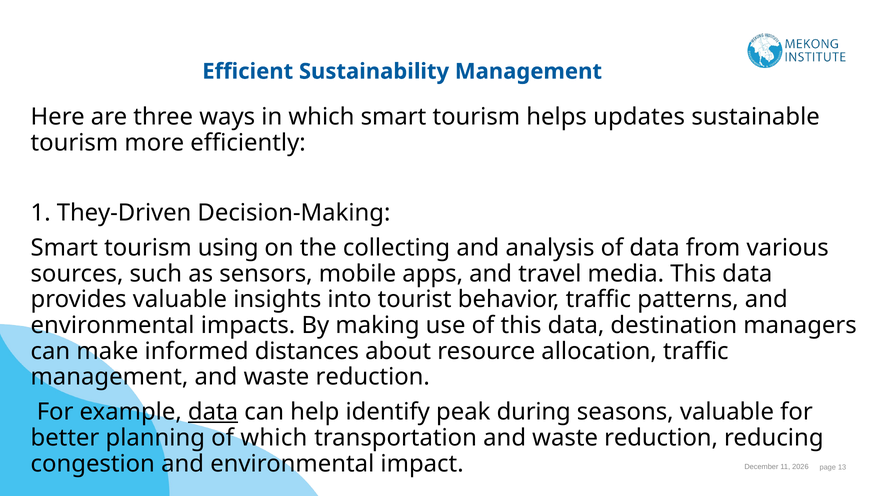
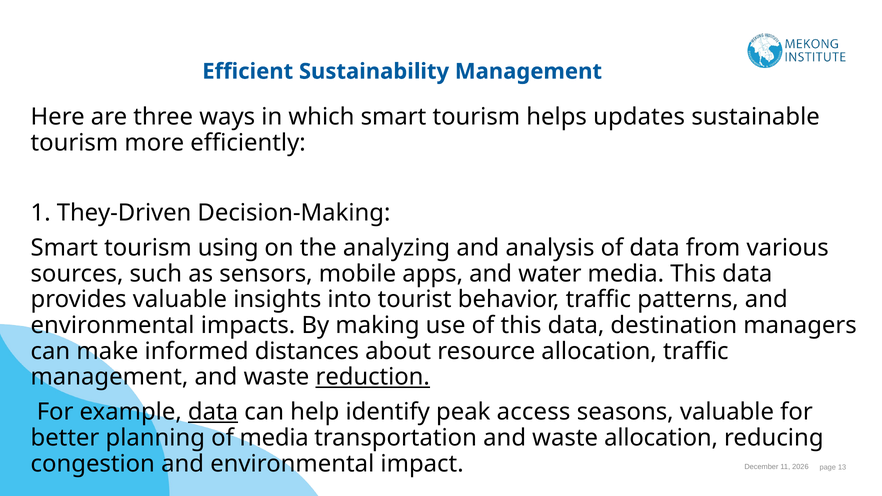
collecting: collecting -> analyzing (397, 248)
travel: travel -> water (550, 274)
reduction underline: none -> present (373, 377)
during: during -> access (534, 412)
of which: which -> media (274, 438)
transportation and waste reduction: reduction -> allocation (661, 438)
